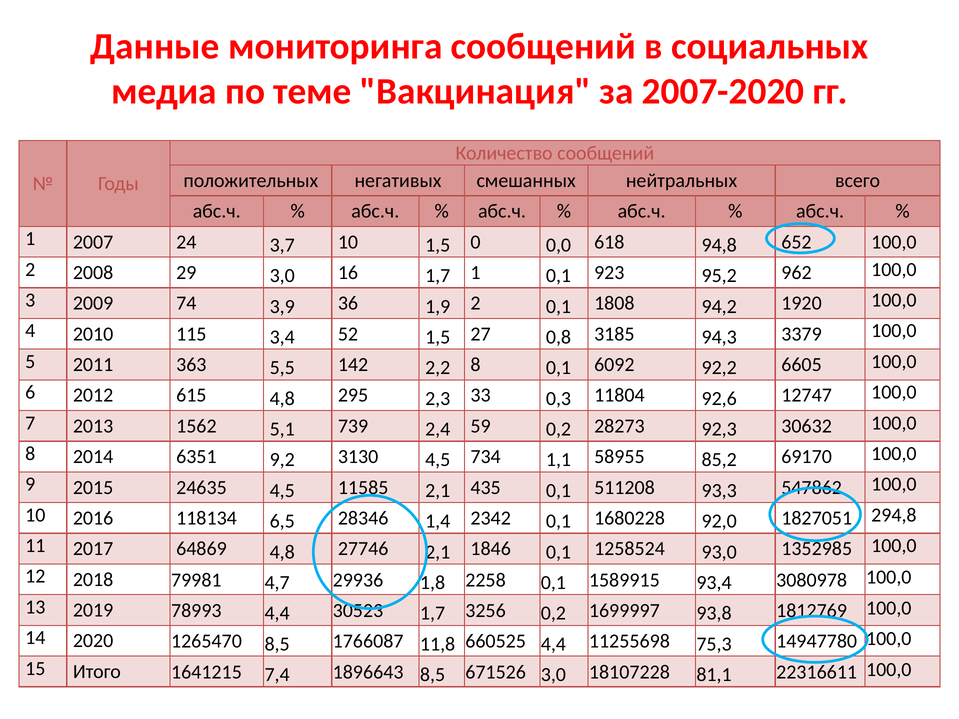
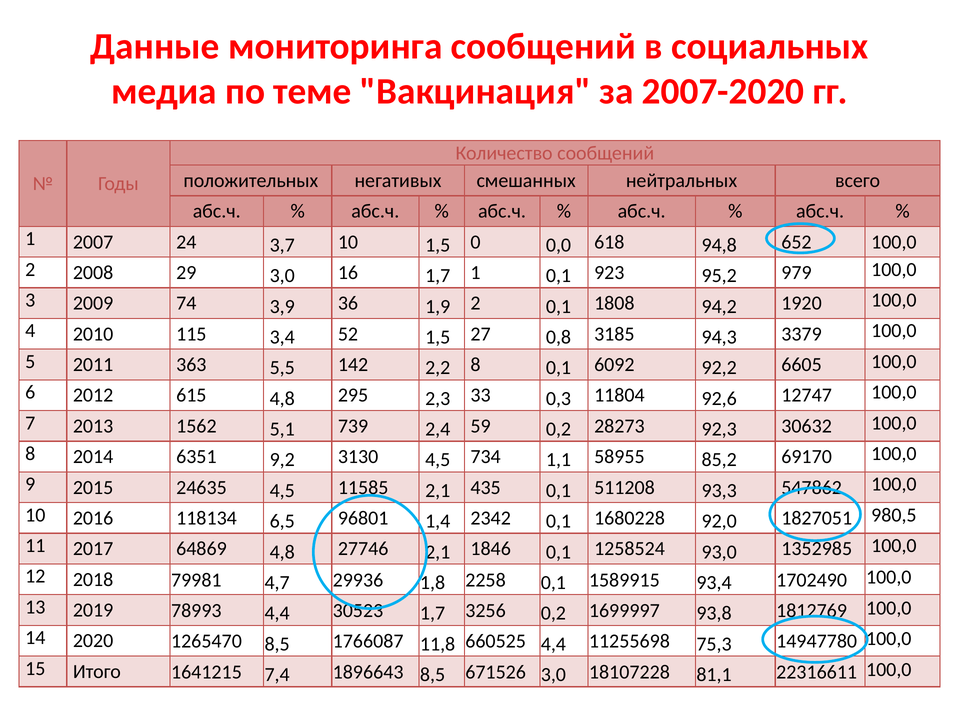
962: 962 -> 979 (796, 273)
28346: 28346 -> 96801 (363, 518)
294,8: 294,8 -> 980,5 (894, 515)
3080978: 3080978 -> 1702490 (812, 580)
